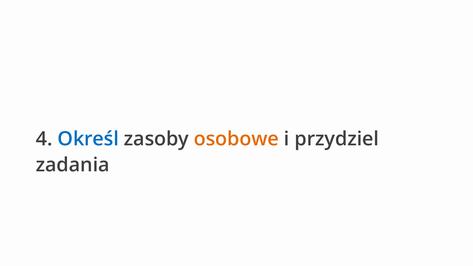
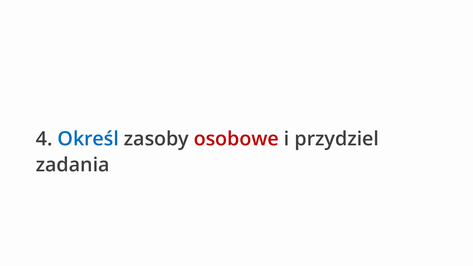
osobowe colour: orange -> red (236, 139)
